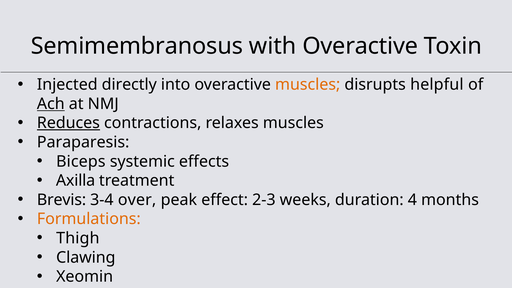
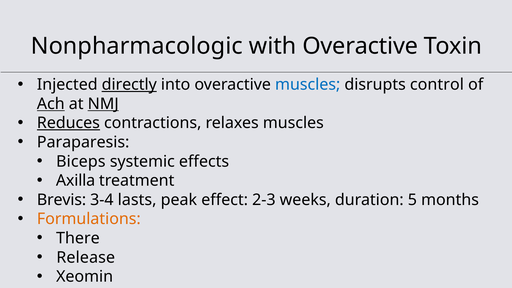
Semimembranosus: Semimembranosus -> Nonpharmacologic (137, 46)
directly underline: none -> present (129, 85)
muscles colour: orange -> blue (308, 85)
helpful: helpful -> control (437, 85)
NMJ underline: none -> present (103, 104)
over: over -> lasts (137, 200)
4: 4 -> 5 (412, 200)
Thigh: Thigh -> There (78, 238)
Clawing: Clawing -> Release (86, 257)
